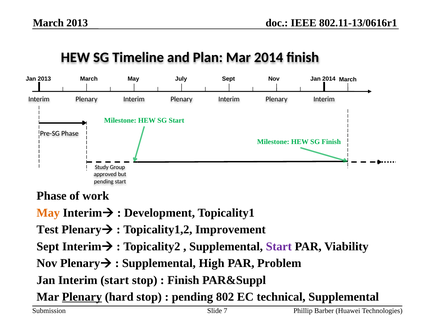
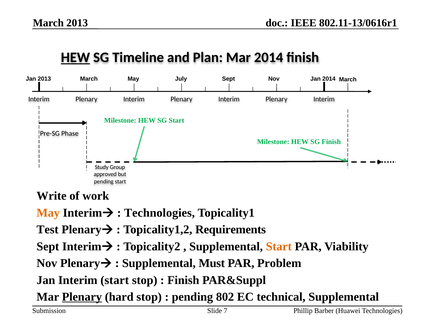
HEW underline: none -> present (75, 57)
Phase: Phase -> Write (52, 196)
Development: Development -> Technologies (160, 212)
Improvement: Improvement -> Requirements (231, 229)
Start colour: purple -> orange (279, 246)
High: High -> Must (212, 263)
